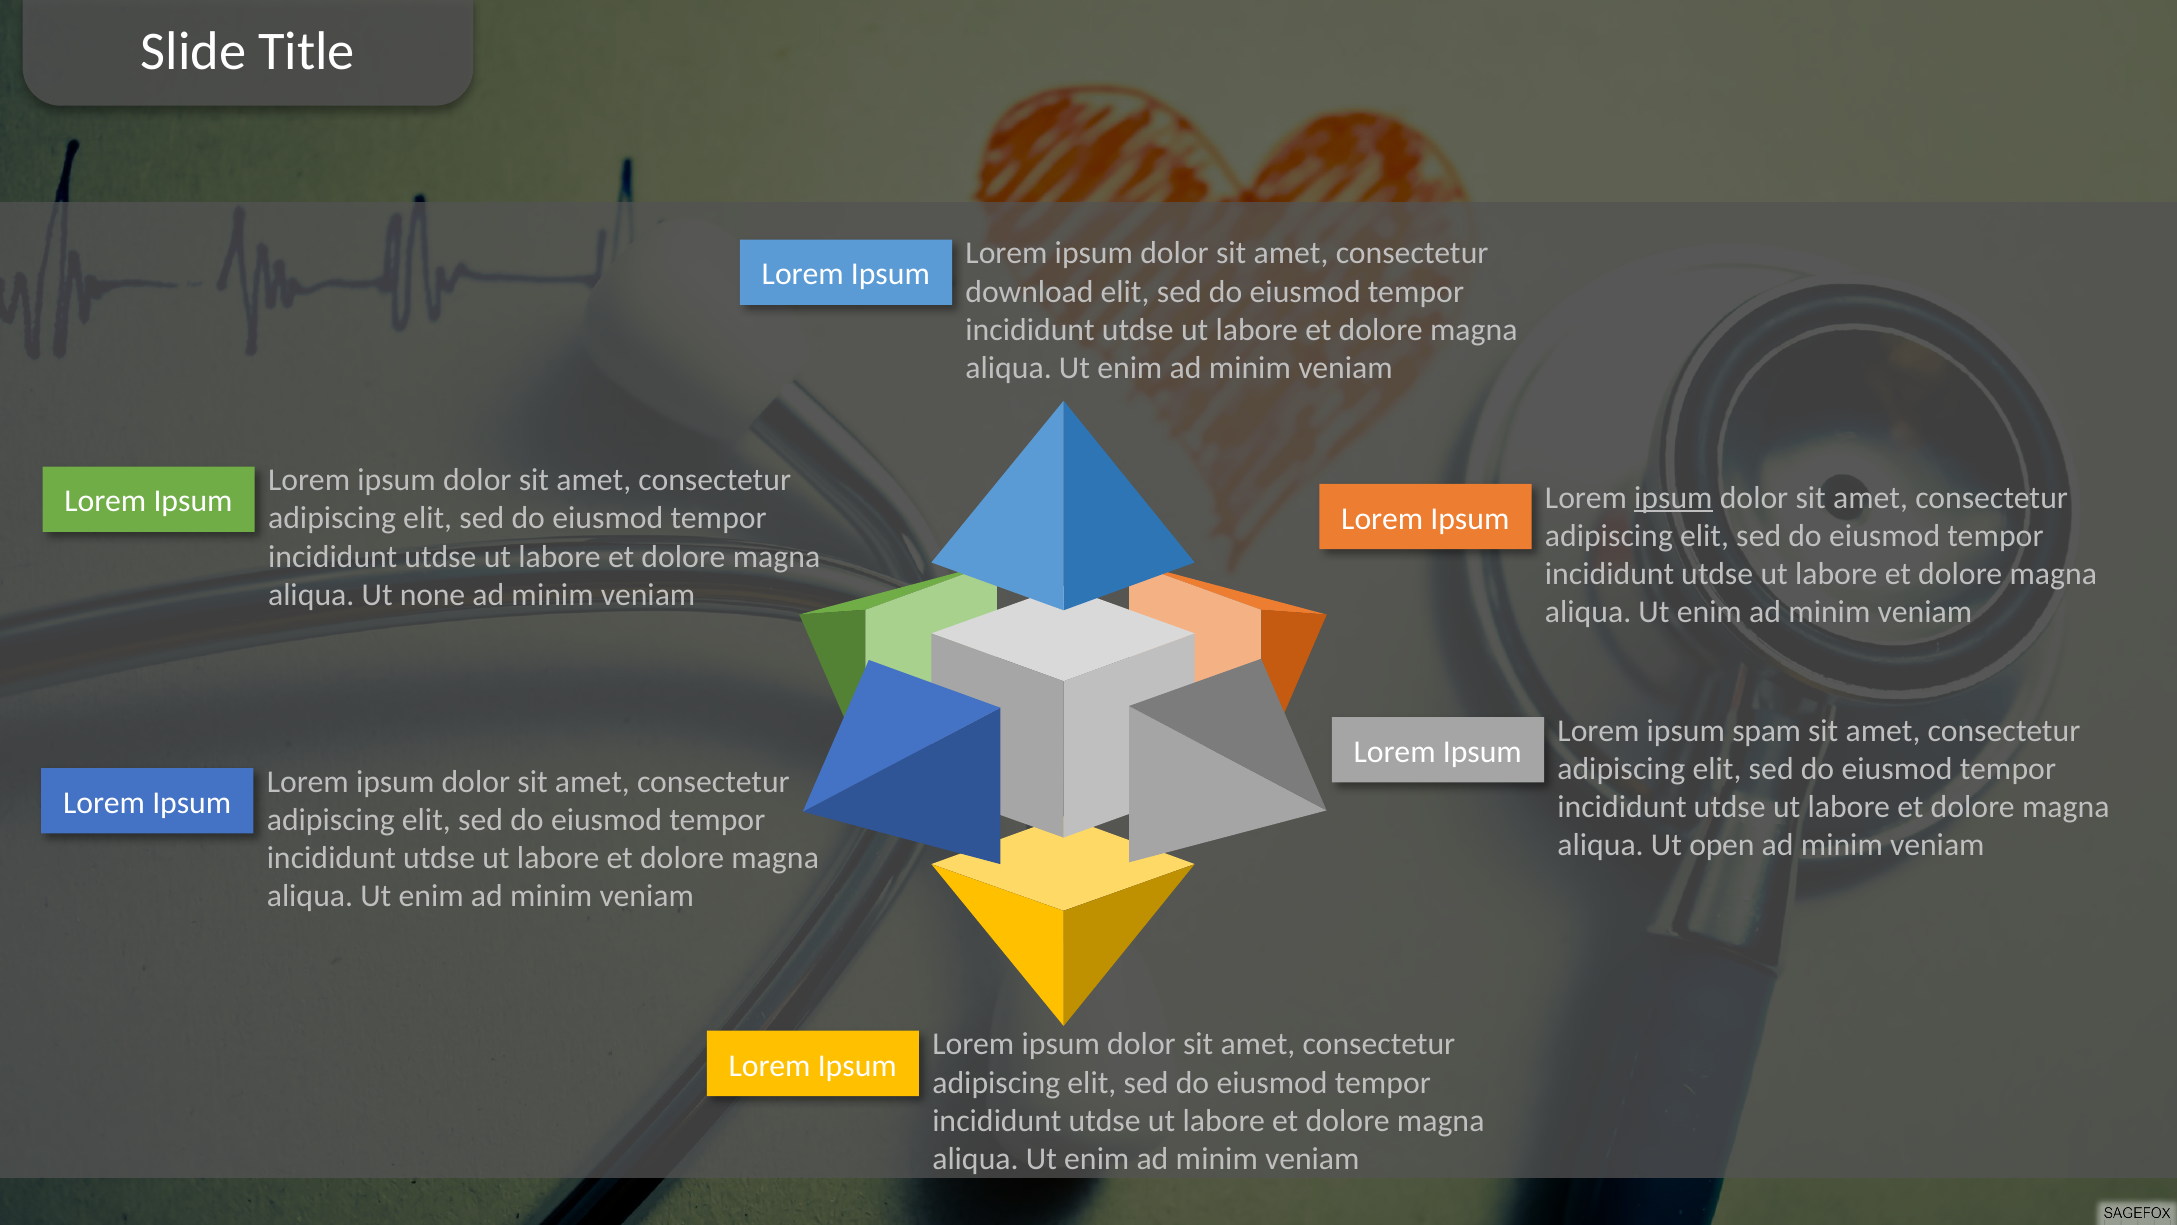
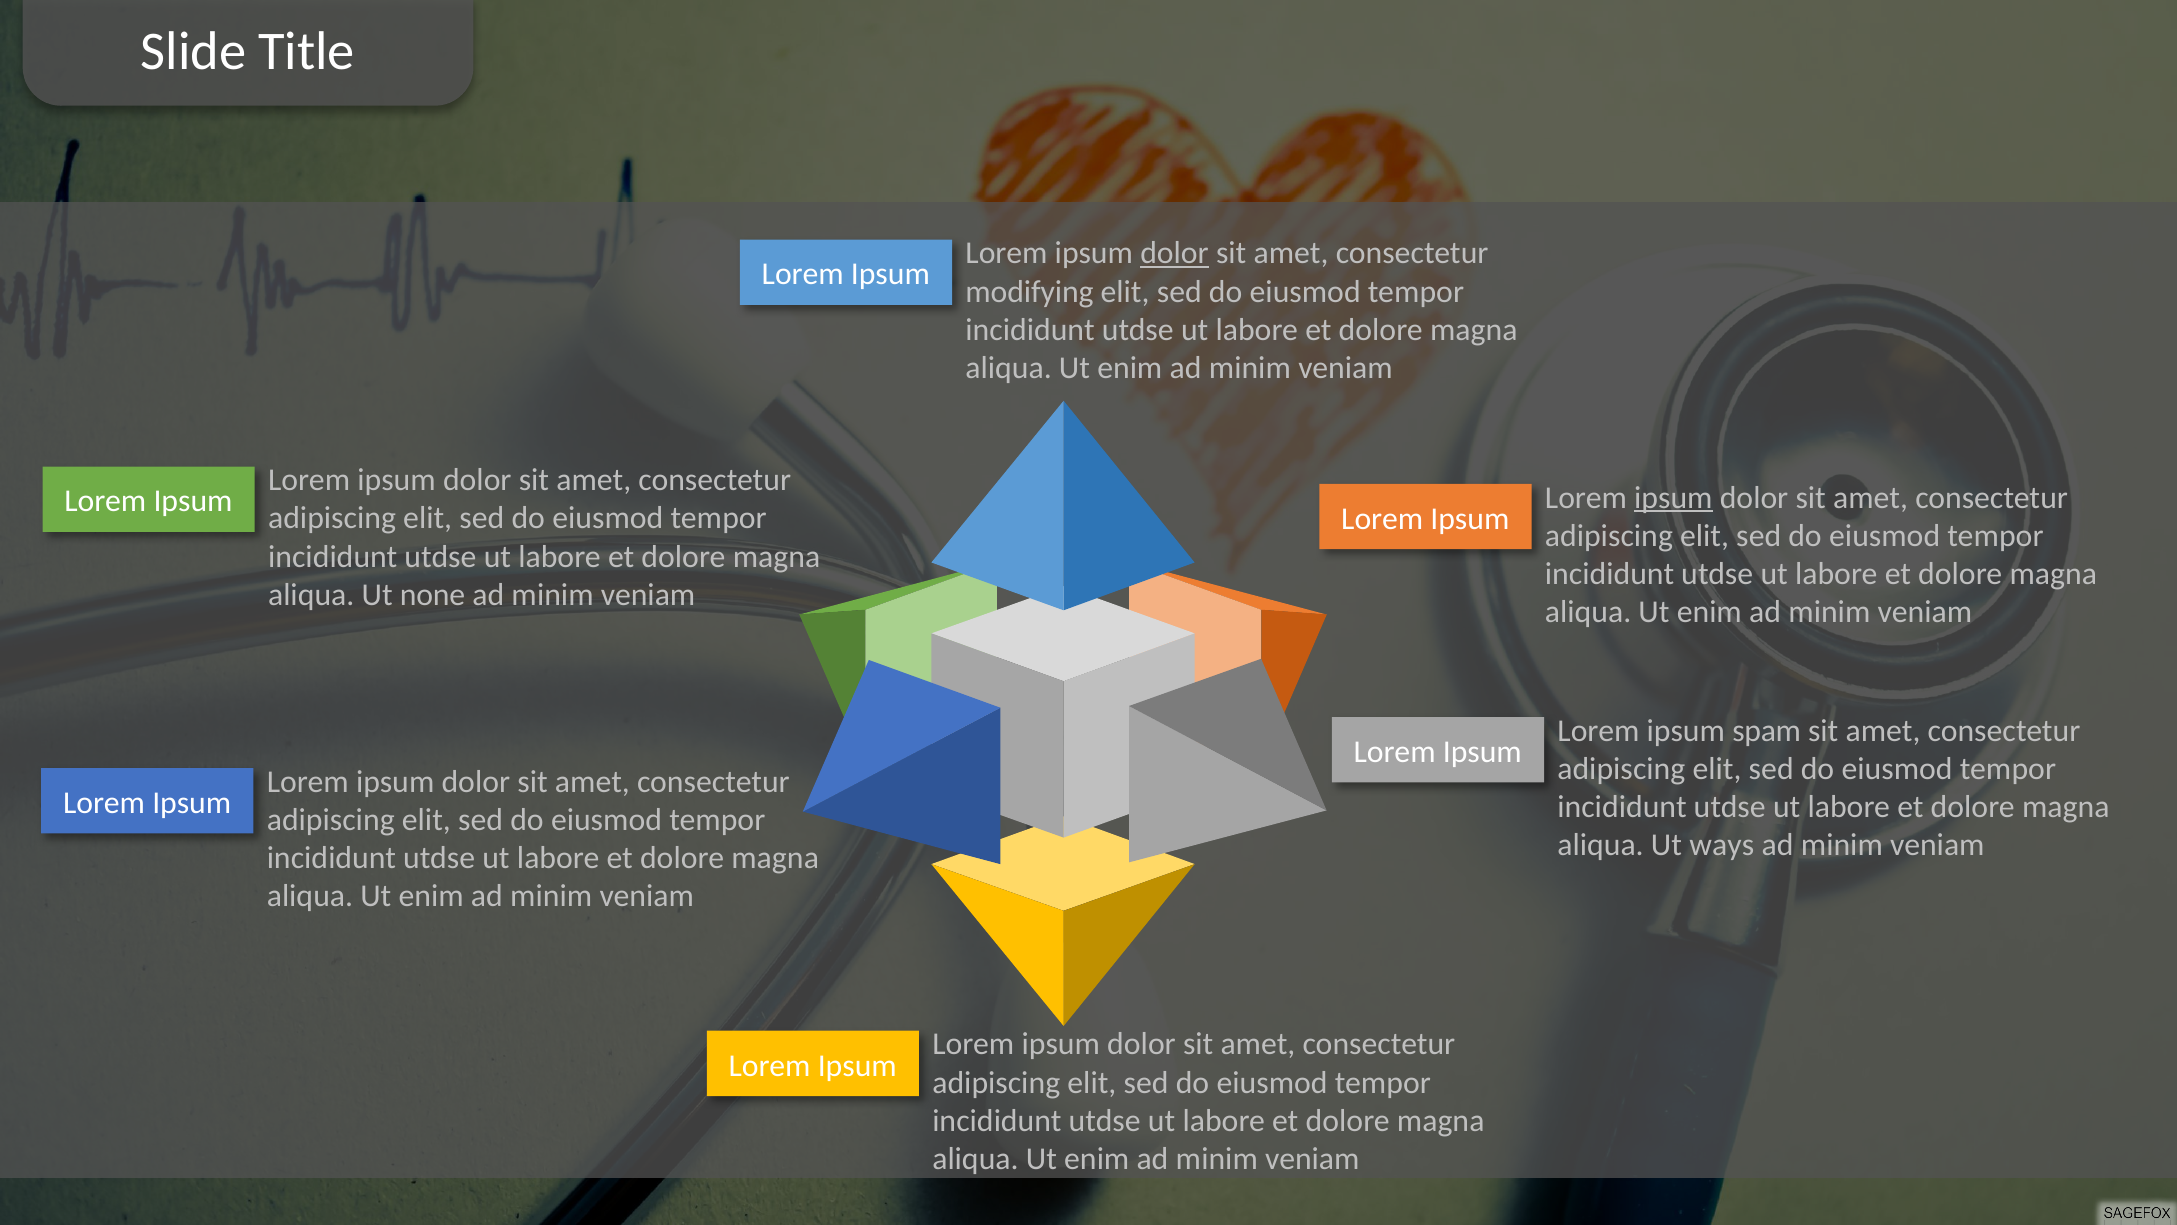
dolor underline: none -> present (1175, 253)
download: download -> modifying (1030, 292)
open: open -> ways (1722, 845)
